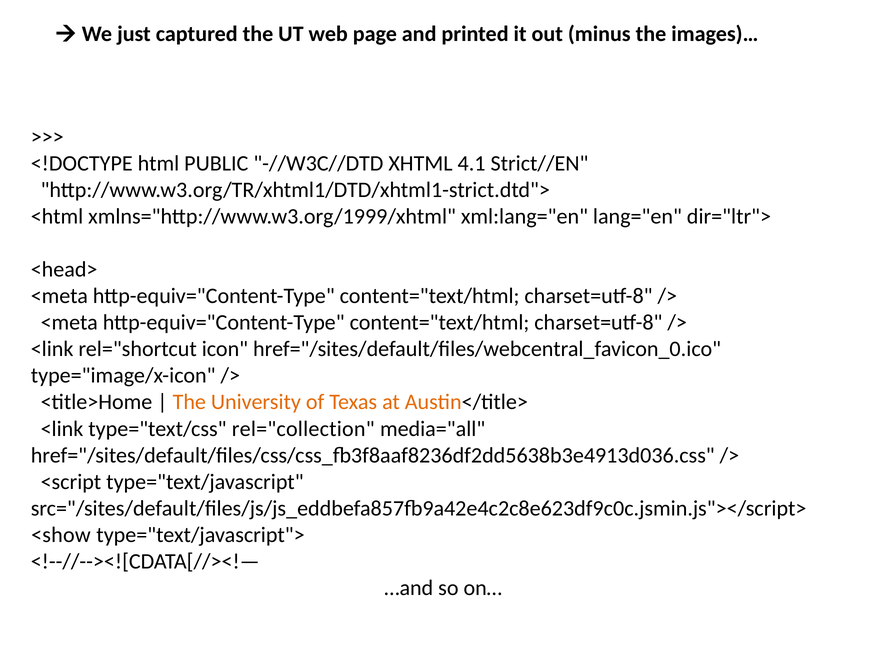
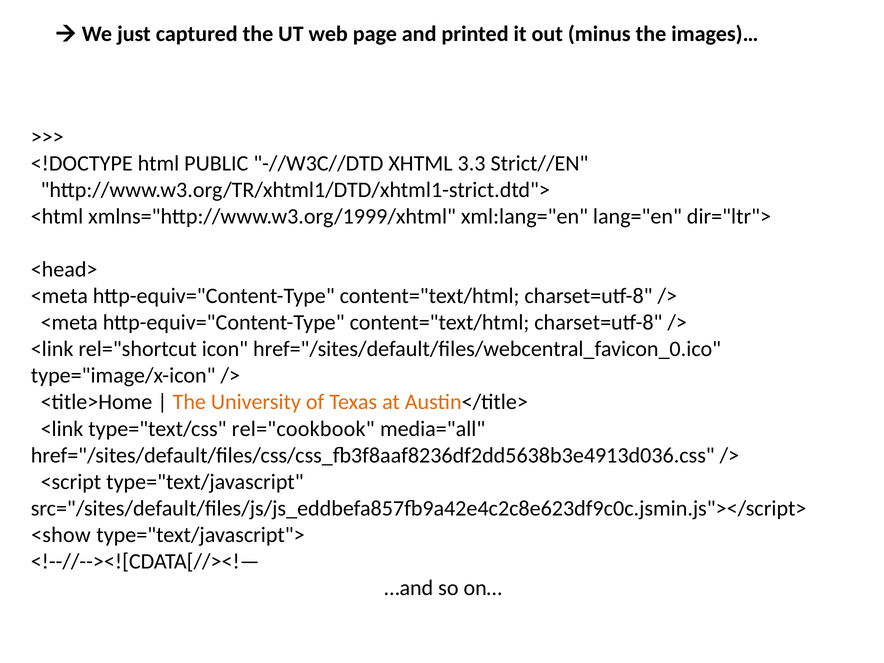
4.1: 4.1 -> 3.3 (472, 164)
rel="collection: rel="collection -> rel="cookbook (303, 429)
